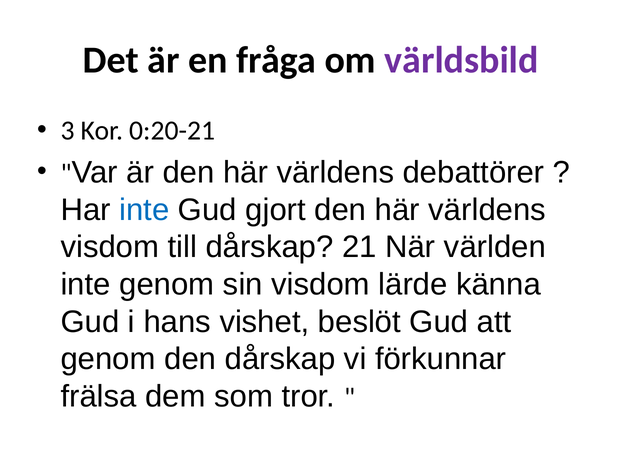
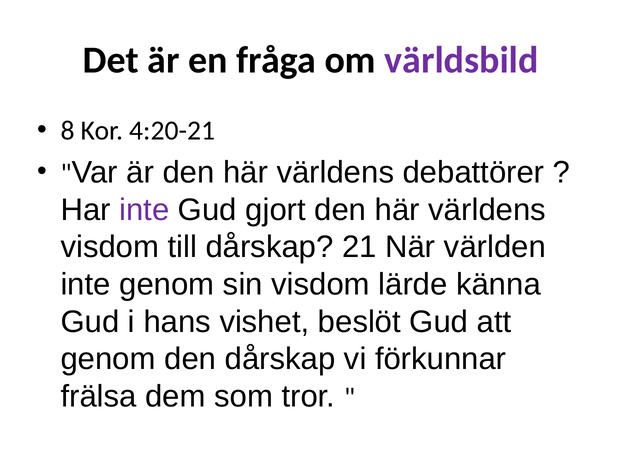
3: 3 -> 8 (68, 131)
0:20-21: 0:20-21 -> 4:20-21 (172, 131)
inte colour: blue -> purple (144, 210)
